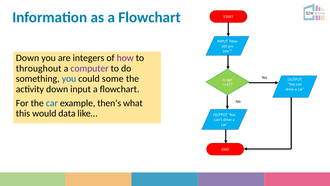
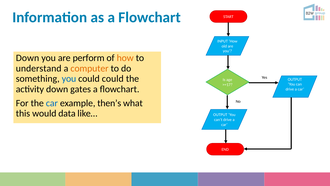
integers: integers -> perform (89, 58)
how colour: purple -> orange (125, 58)
throughout: throughout -> understand (39, 68)
computer colour: purple -> orange (90, 68)
could some: some -> could (113, 79)
down input: input -> gates (81, 89)
